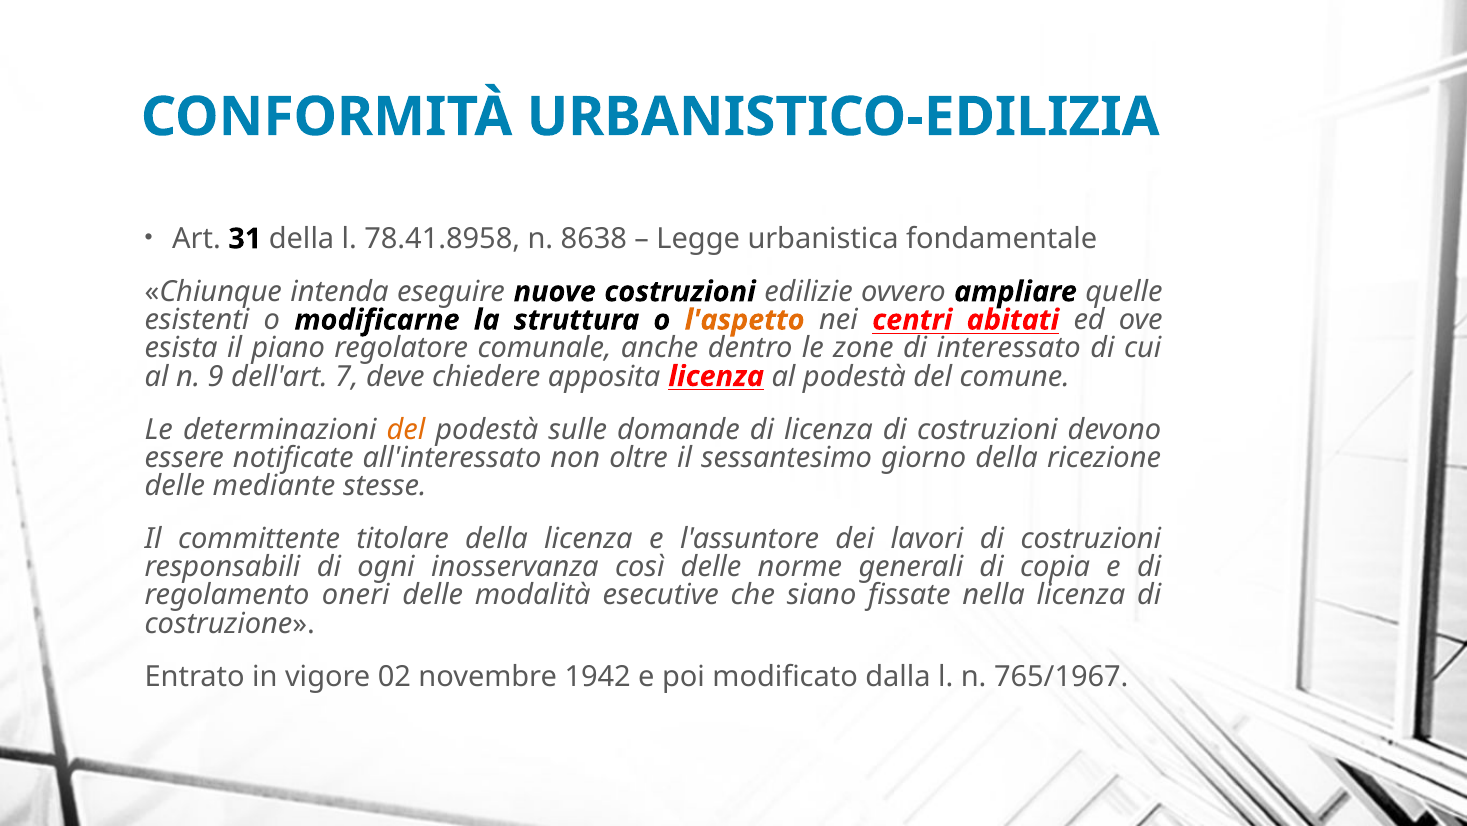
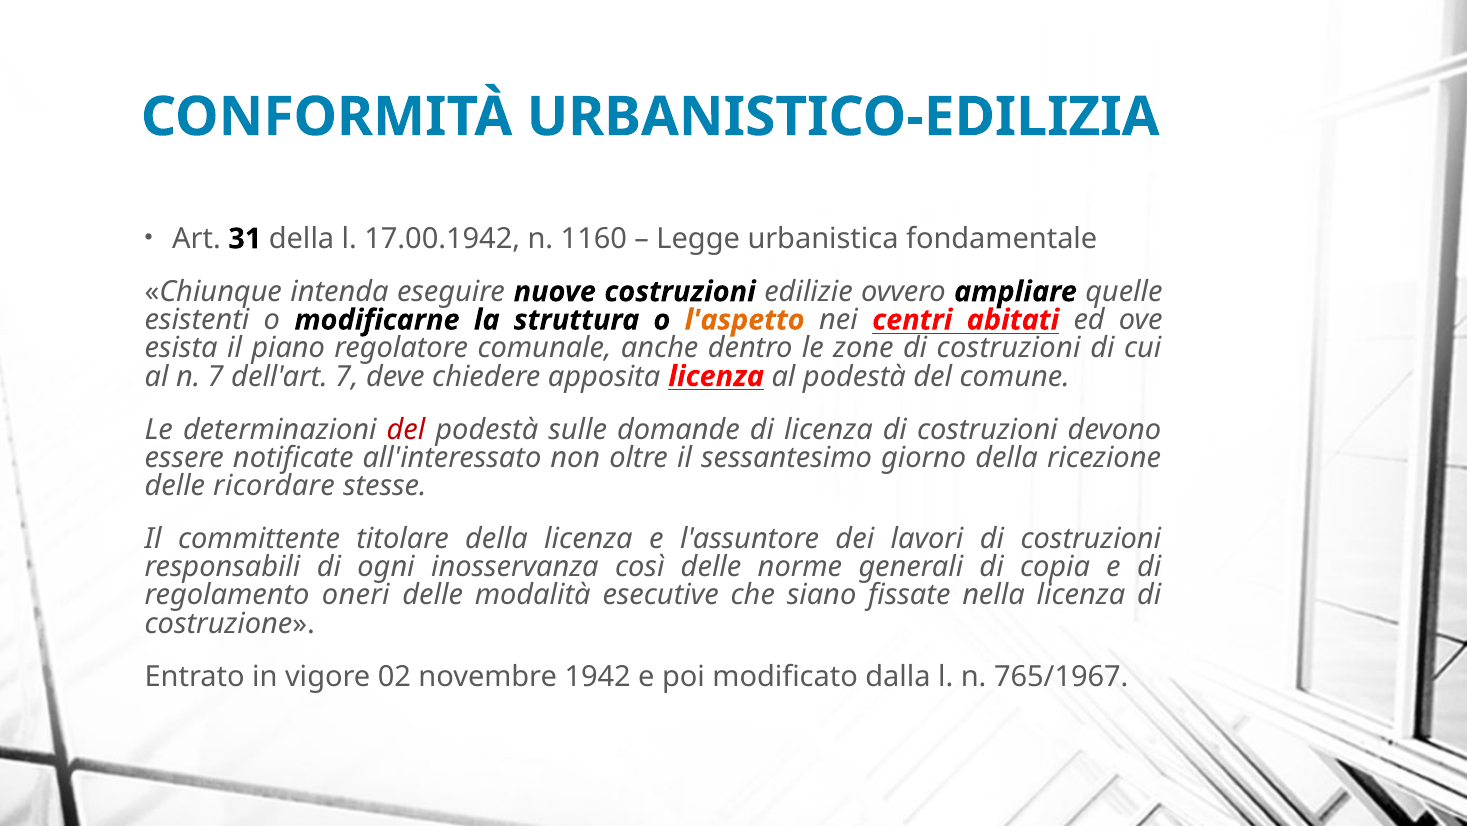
78.41.8958: 78.41.8958 -> 17.00.1942 (442, 239)
8638: 8638 -> 1160 (594, 239)
zone di interessato: interessato -> costruzioni (1009, 348)
n 9: 9 -> 7 (216, 376)
del colour: orange -> red (406, 429)
mediante: mediante -> ricordare (274, 486)
